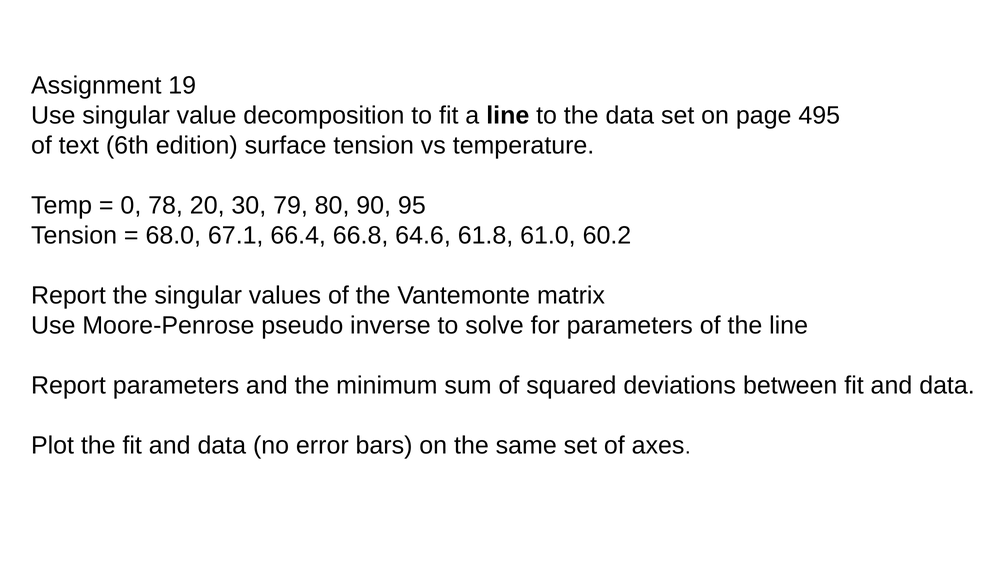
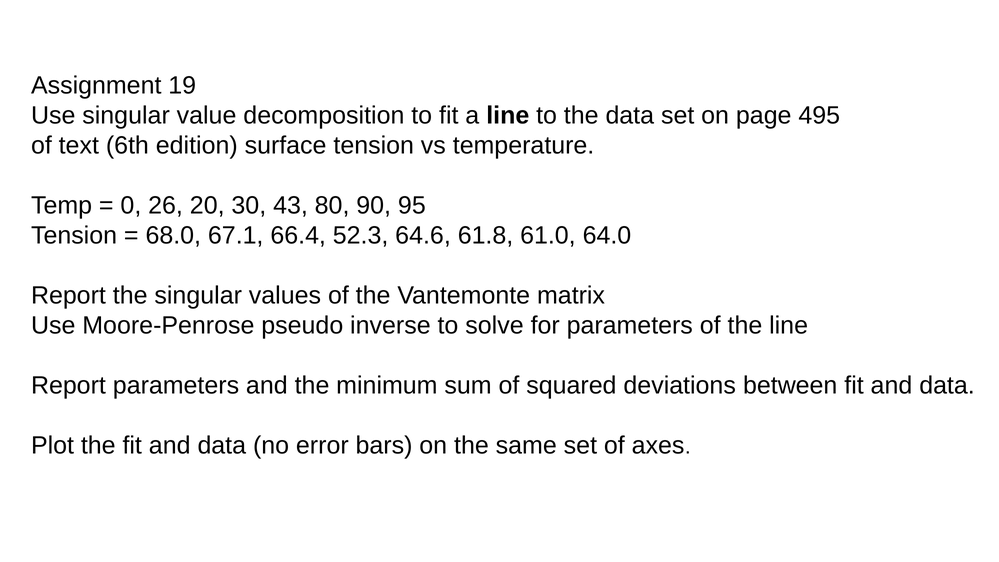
78: 78 -> 26 (166, 206)
79: 79 -> 43 (290, 206)
66.8: 66.8 -> 52.3 (361, 236)
60.2: 60.2 -> 64.0 (607, 236)
